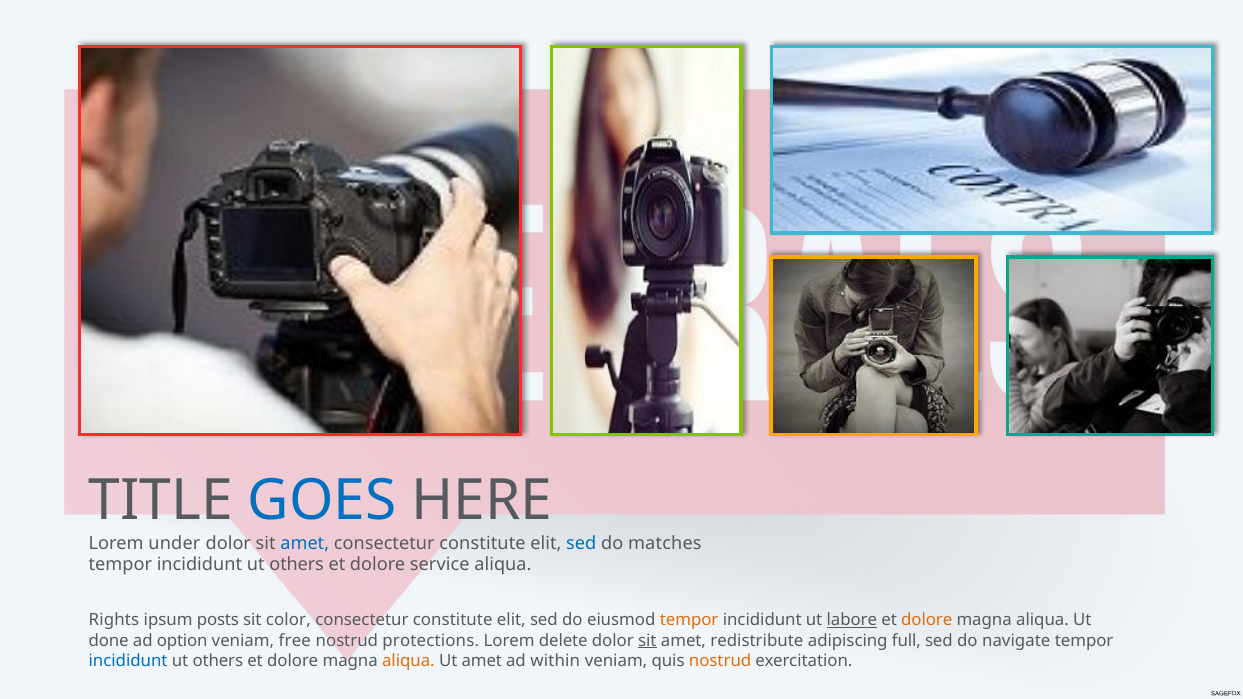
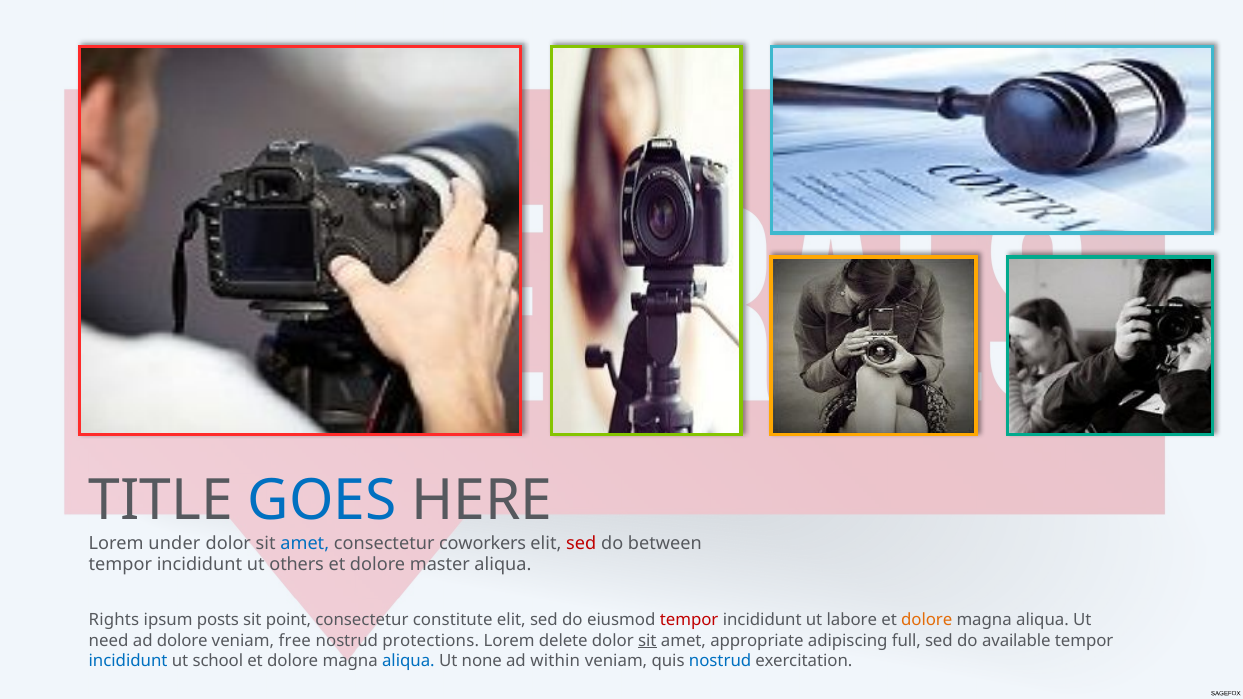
constitute: constitute -> coworkers (483, 543)
sed colour: blue -> red (581, 543)
matches: matches -> between (665, 543)
service: service -> master (440, 565)
color: color -> point (288, 621)
tempor colour: orange -> red (689, 621)
labore underline: present -> none (852, 621)
done: done -> need (109, 641)
ad option: option -> dolore (182, 641)
redistribute: redistribute -> appropriate (757, 641)
navigate: navigate -> available (1016, 641)
others: others -> school (218, 661)
aliqua colour: orange -> blue (408, 661)
Ut amet: amet -> none (482, 661)
nostrud colour: orange -> blue (720, 661)
